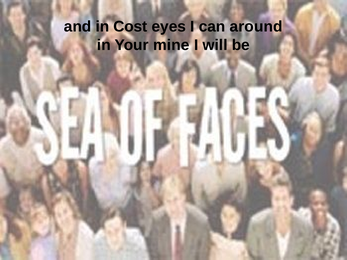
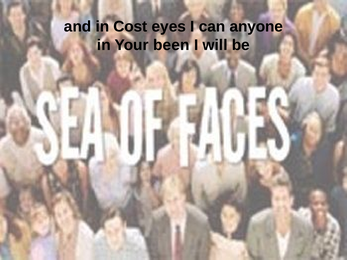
around: around -> anyone (256, 27)
mine: mine -> been (171, 45)
